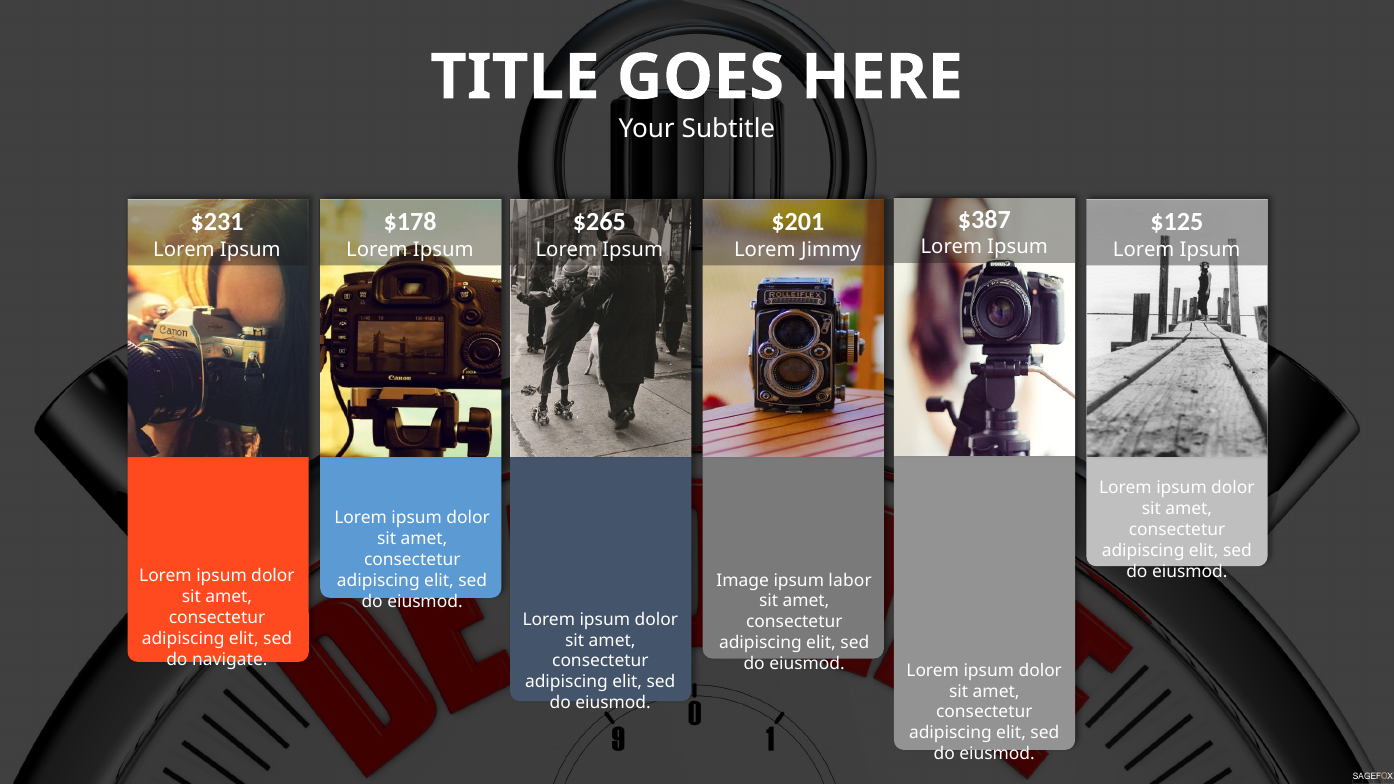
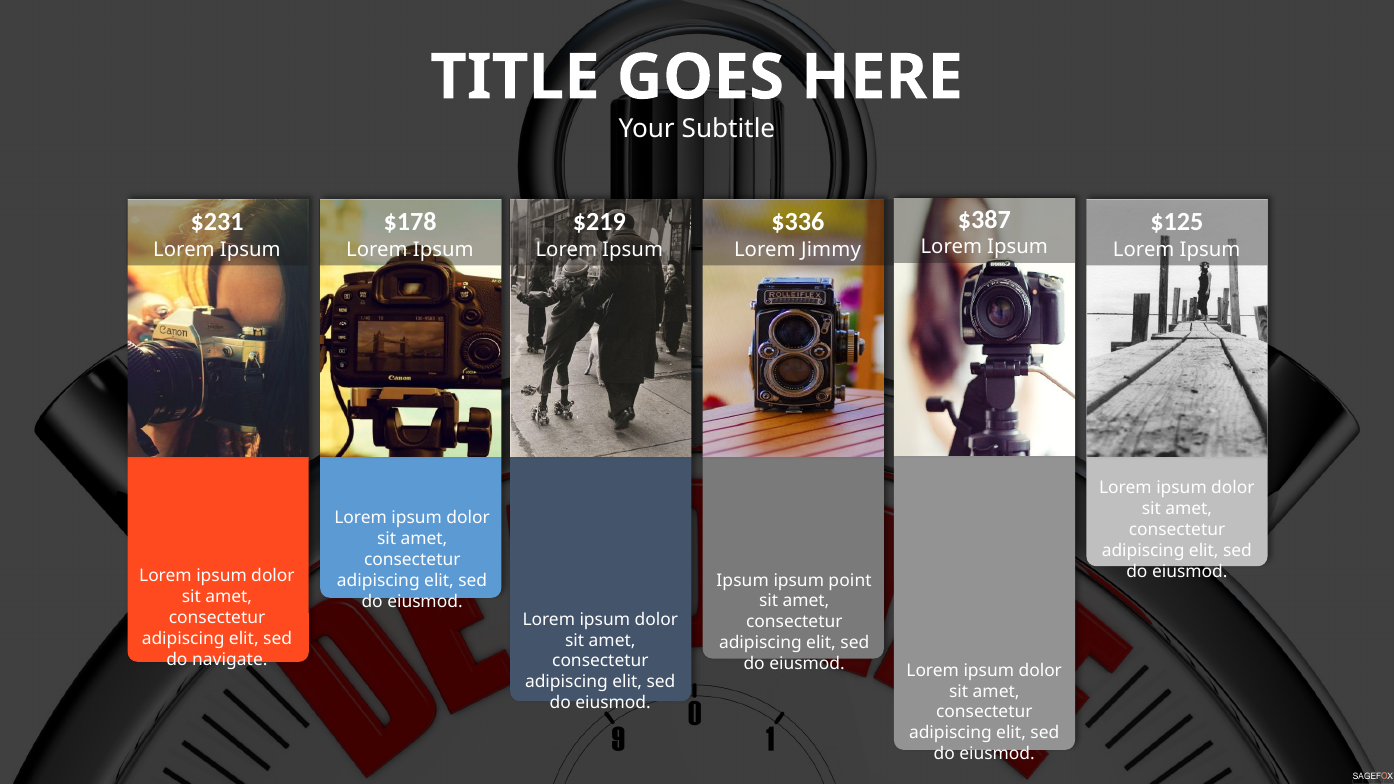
$265: $265 -> $219 (599, 222)
$201: $201 -> $336 (798, 222)
Image: Image -> Ipsum (743, 580)
labor: labor -> point (850, 580)
